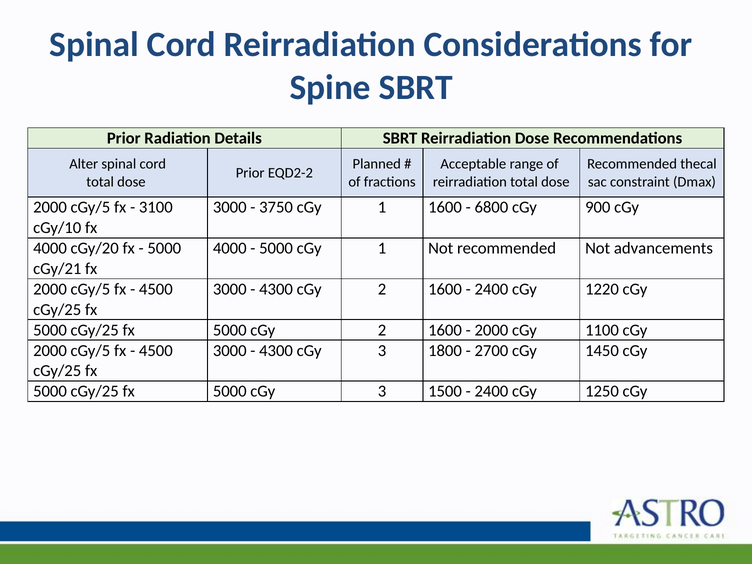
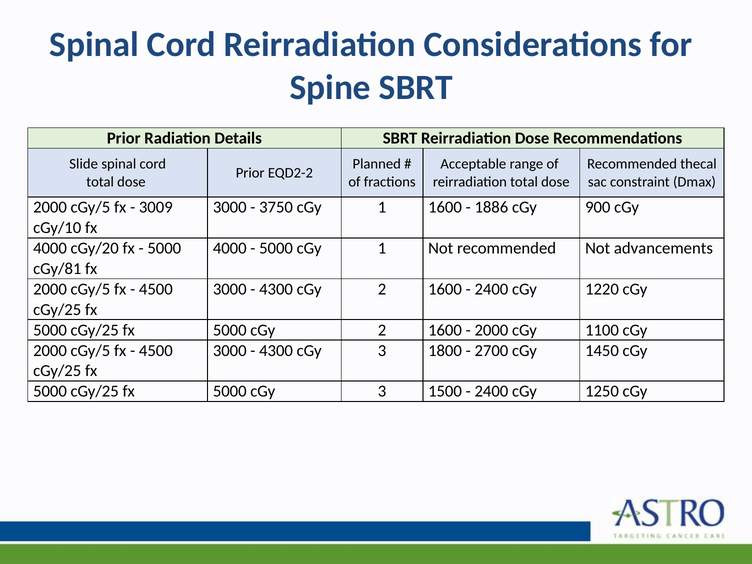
Alter: Alter -> Slide (84, 164)
3100: 3100 -> 3009 (156, 207)
6800: 6800 -> 1886 (491, 207)
cGy/21: cGy/21 -> cGy/81 (57, 269)
